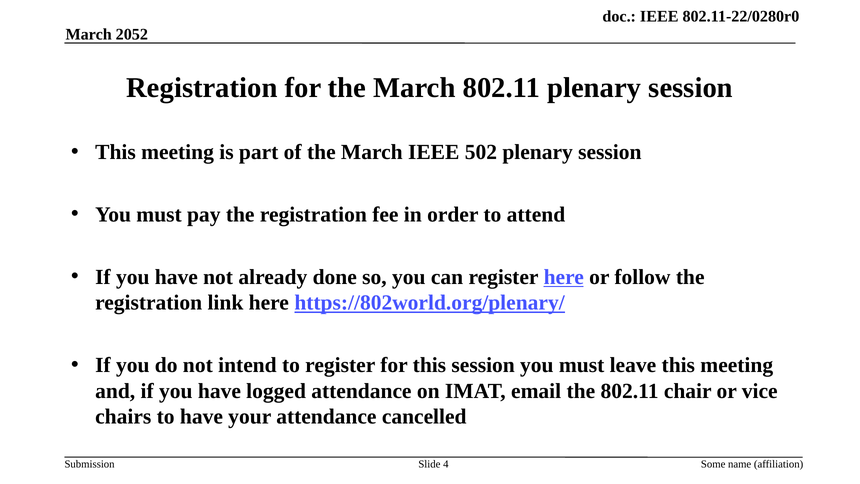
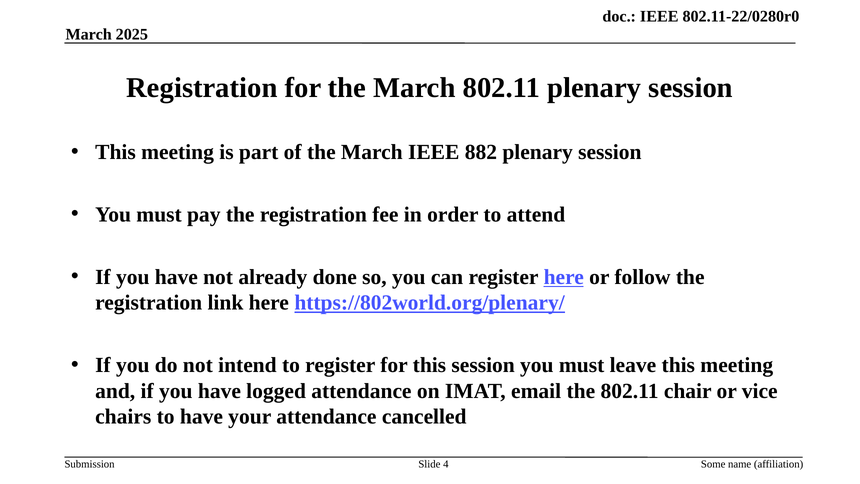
2052: 2052 -> 2025 (132, 34)
502: 502 -> 882 (481, 152)
